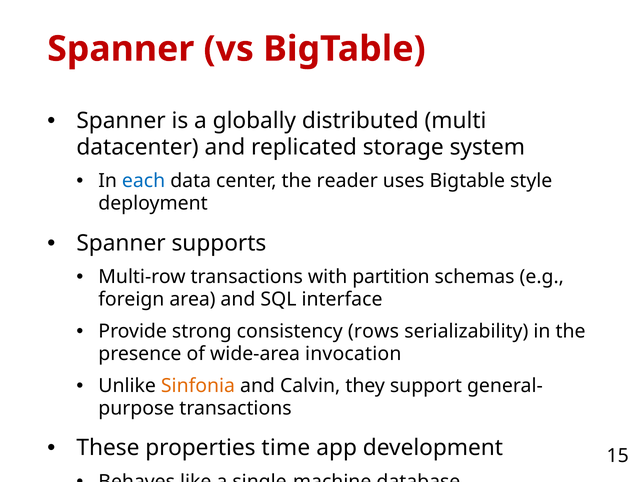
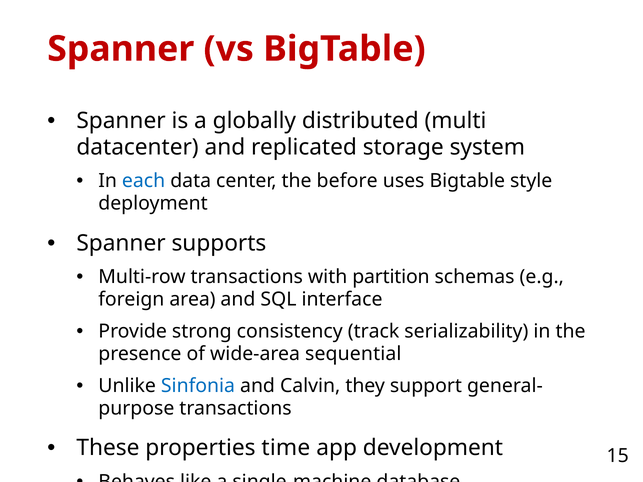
reader: reader -> before (347, 181)
rows: rows -> track (374, 332)
invocation: invocation -> sequential (353, 354)
Sinfonia colour: orange -> blue (198, 386)
